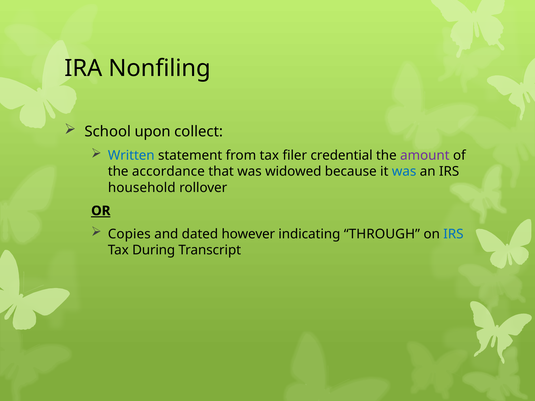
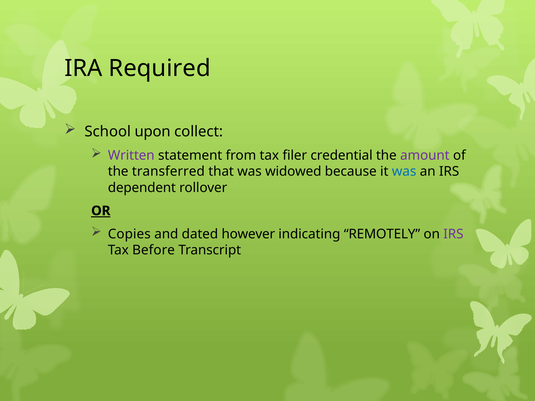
Nonfiling: Nonfiling -> Required (160, 68)
Written colour: blue -> purple (131, 156)
accordance: accordance -> transferred (168, 172)
household: household -> dependent (142, 188)
THROUGH: THROUGH -> REMOTELY (382, 234)
IRS colour: blue -> purple (453, 234)
During: During -> Before (154, 250)
